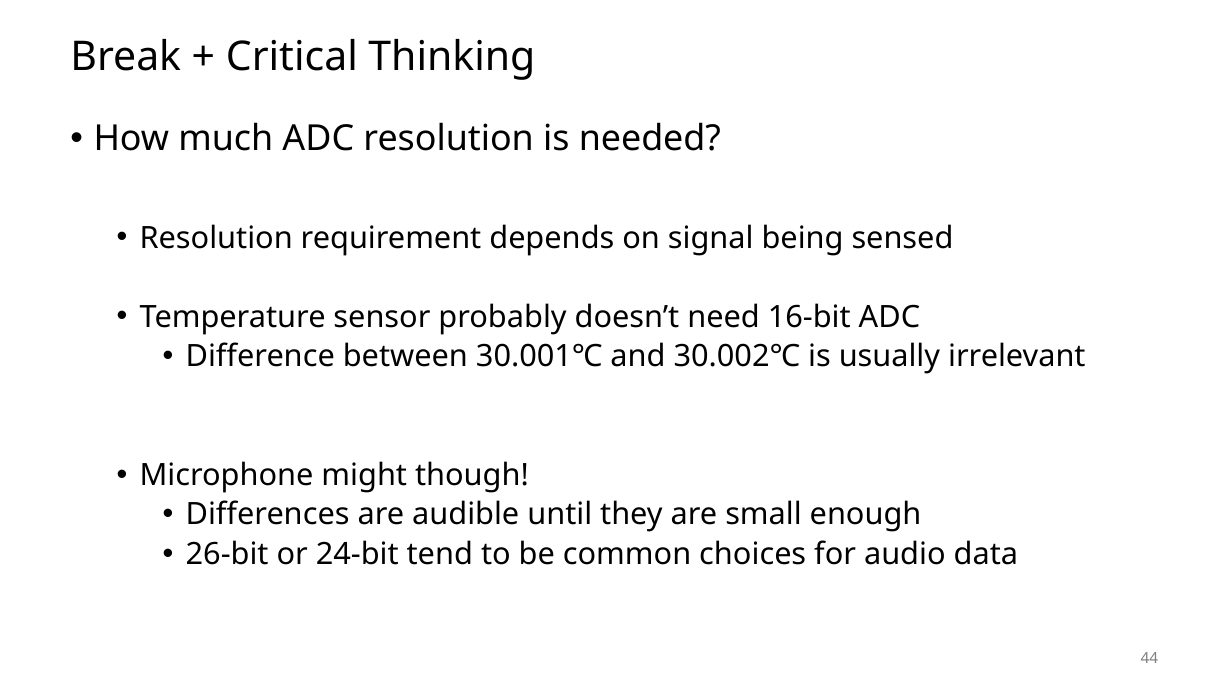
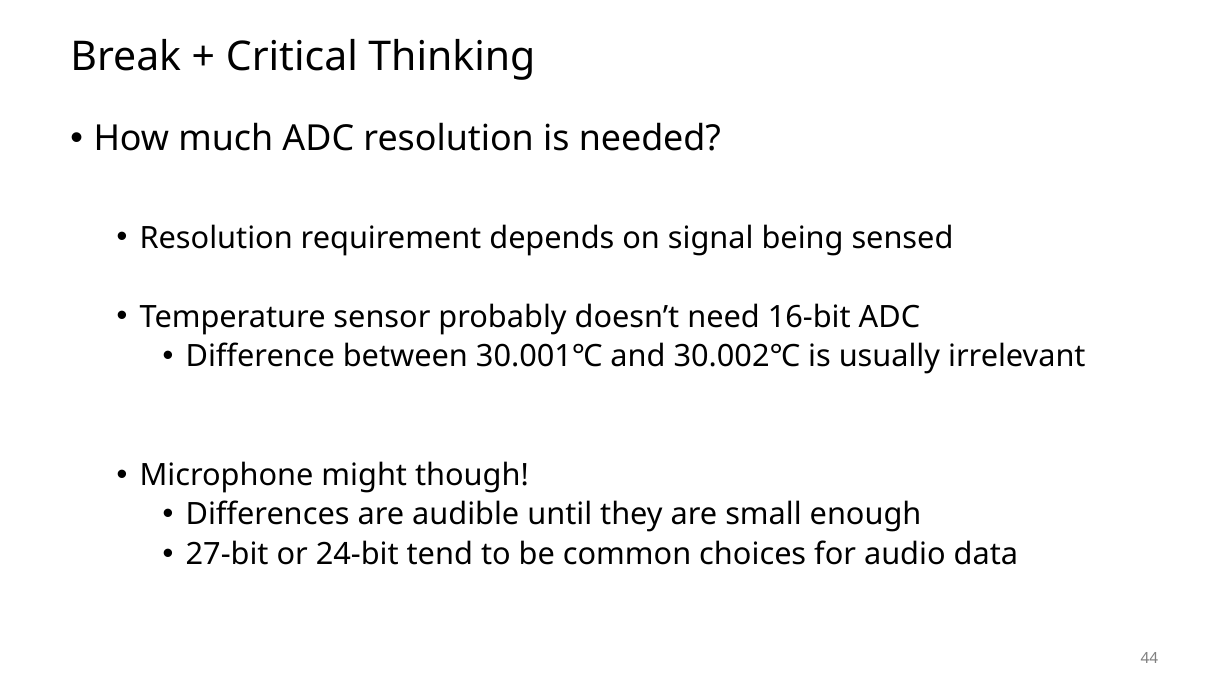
26-bit: 26-bit -> 27-bit (227, 554)
